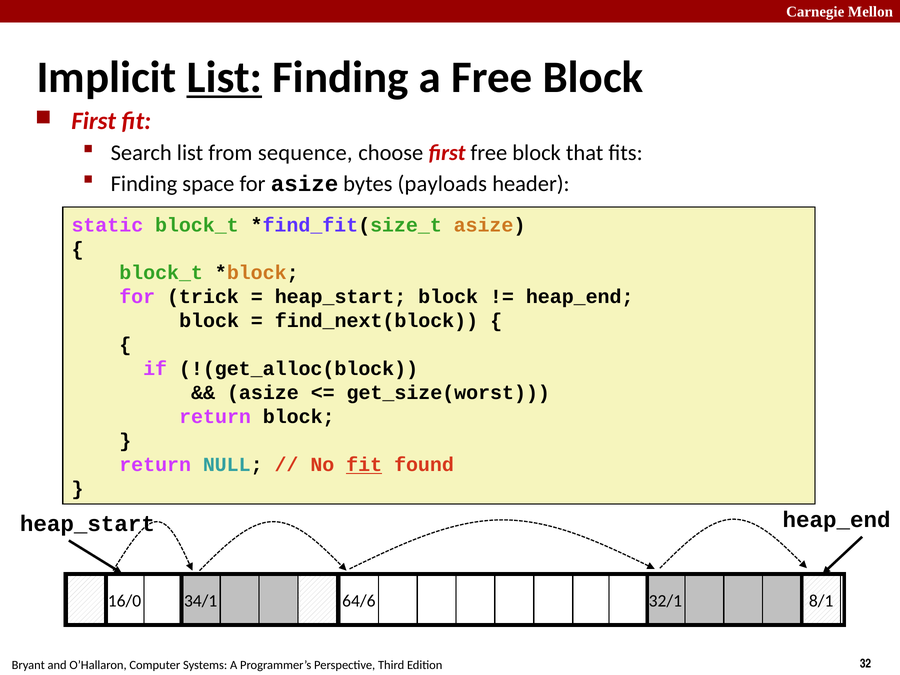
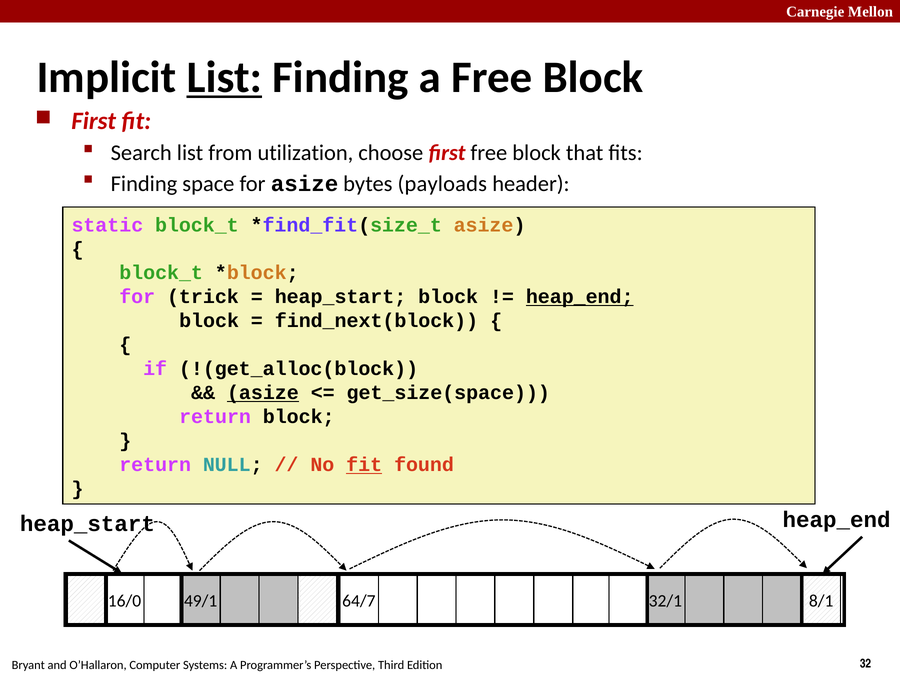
sequence: sequence -> utilization (305, 153)
heap_end underline: none -> present (580, 297)
asize underline: none -> present (263, 393)
get_size(worst: get_size(worst -> get_size(space (448, 393)
34/1: 34/1 -> 49/1 (201, 601)
64/6: 64/6 -> 64/7 (359, 601)
